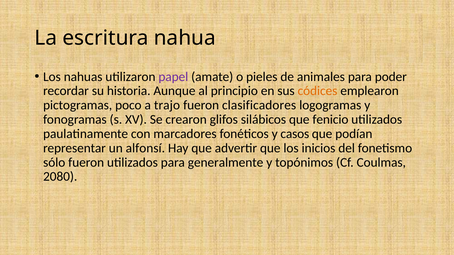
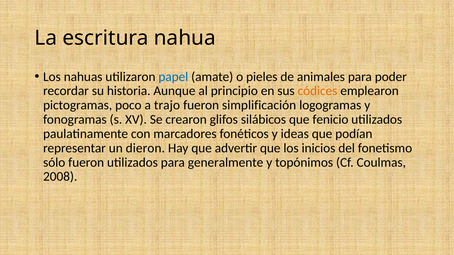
papel colour: purple -> blue (173, 77)
clasificadores: clasificadores -> simplificación (259, 105)
casos: casos -> ideas (295, 134)
alfonsí: alfonsí -> dieron (145, 148)
2080: 2080 -> 2008 (60, 177)
